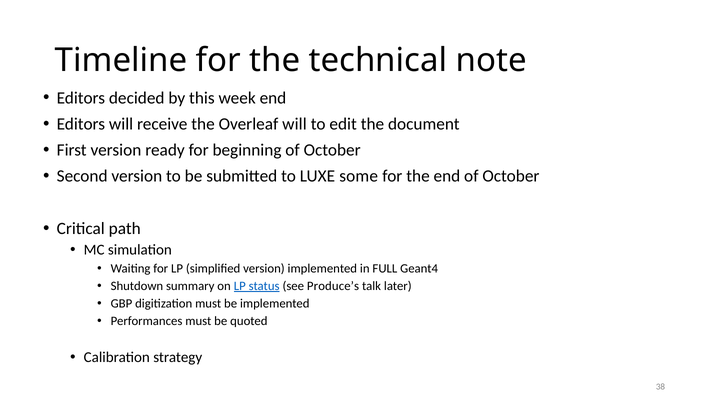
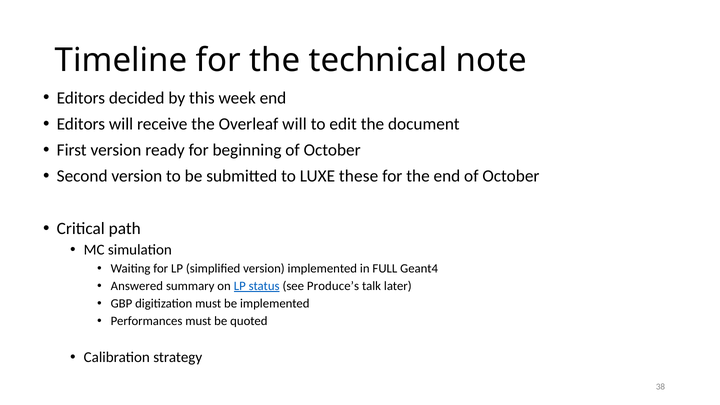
some: some -> these (359, 176)
Shutdown: Shutdown -> Answered (137, 286)
